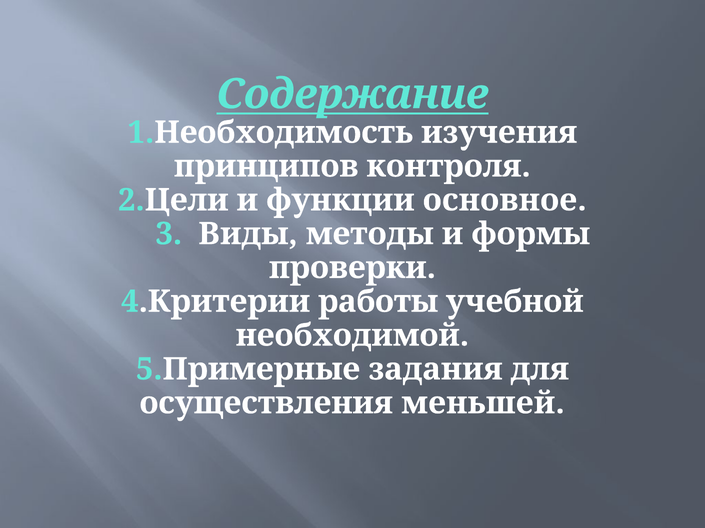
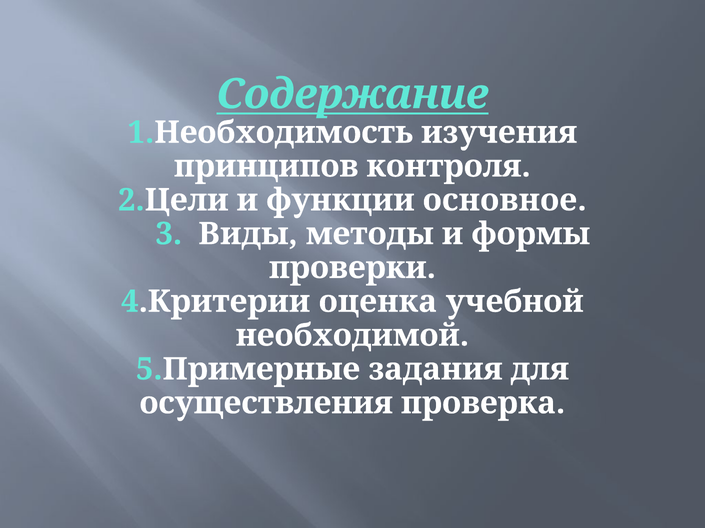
работы: работы -> оценка (378, 302)
меньшей: меньшей -> проверка (483, 404)
